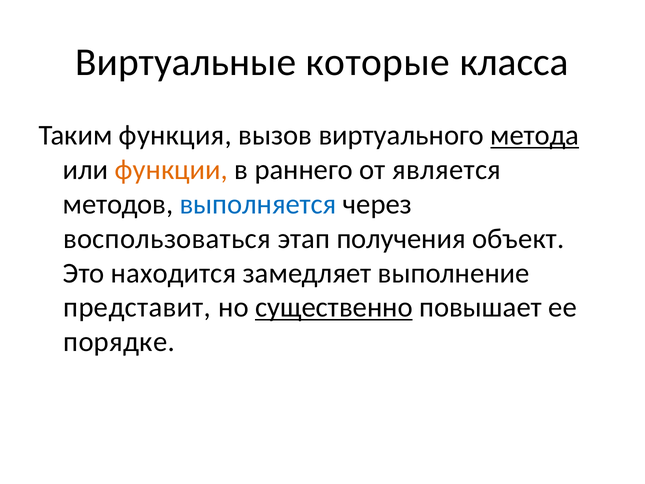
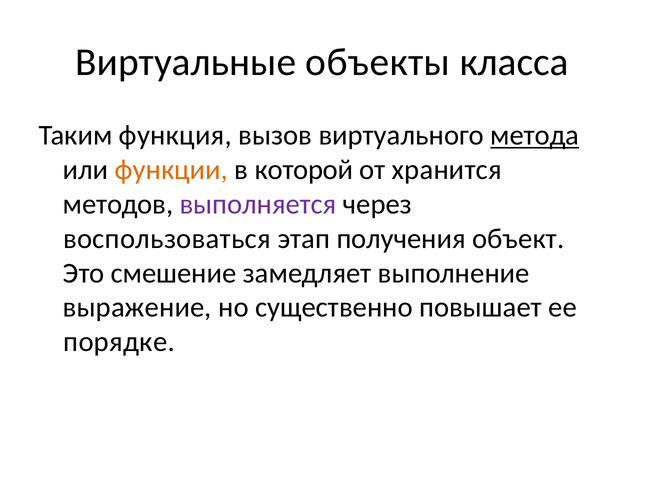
которые: которые -> объекты (378, 62)
раннего: раннего -> которой (304, 170)
является: является -> хранится (447, 170)
выполняется colour: blue -> purple (258, 204)
находится: находится -> смешение (174, 273)
представит: представит -> выражение (137, 307)
существенно underline: present -> none (334, 307)
